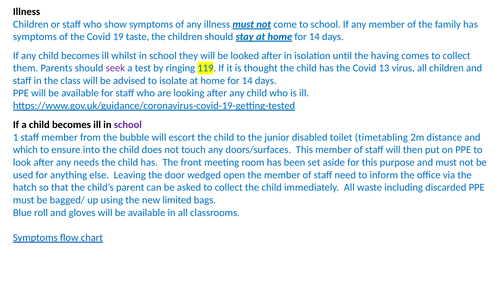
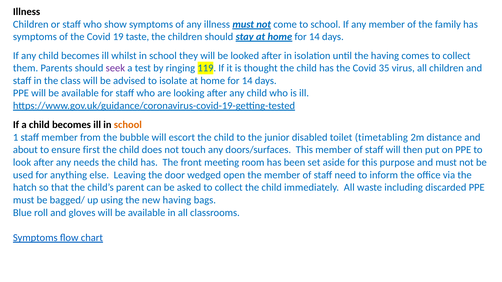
13: 13 -> 35 (384, 68)
school colour: purple -> orange (128, 125)
which: which -> about (25, 150)
into: into -> first (91, 150)
new limited: limited -> having (177, 200)
